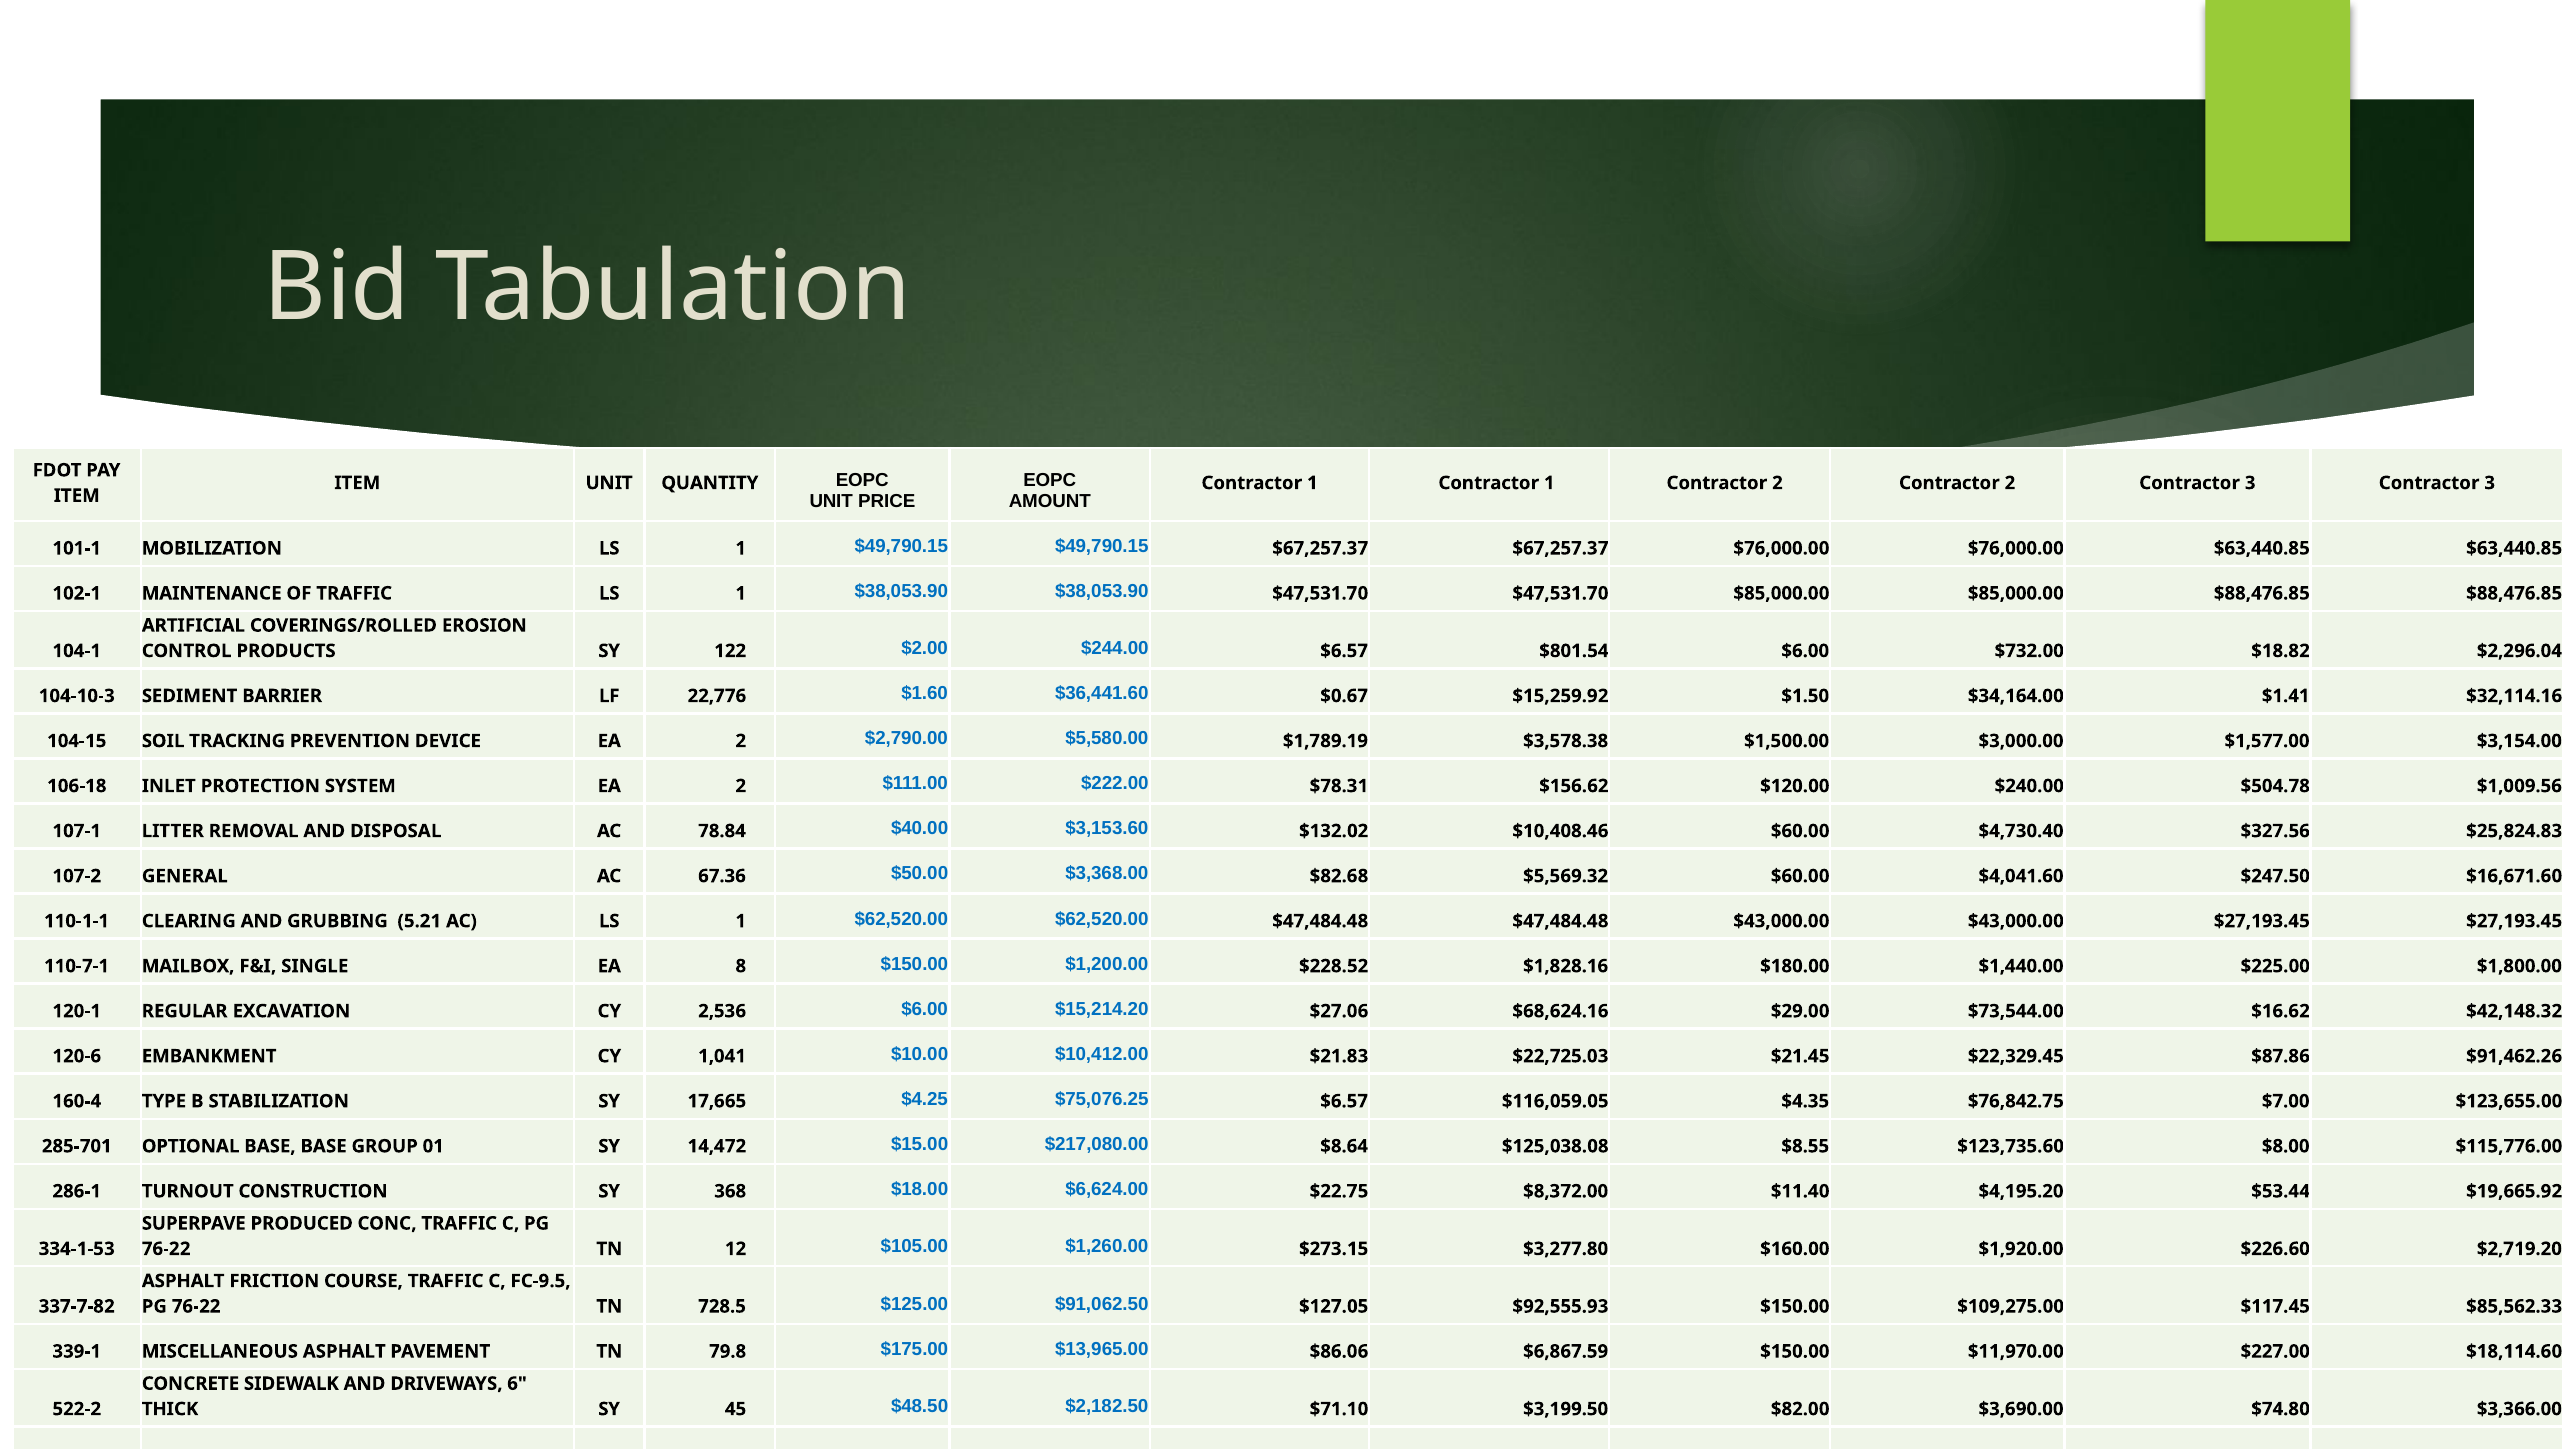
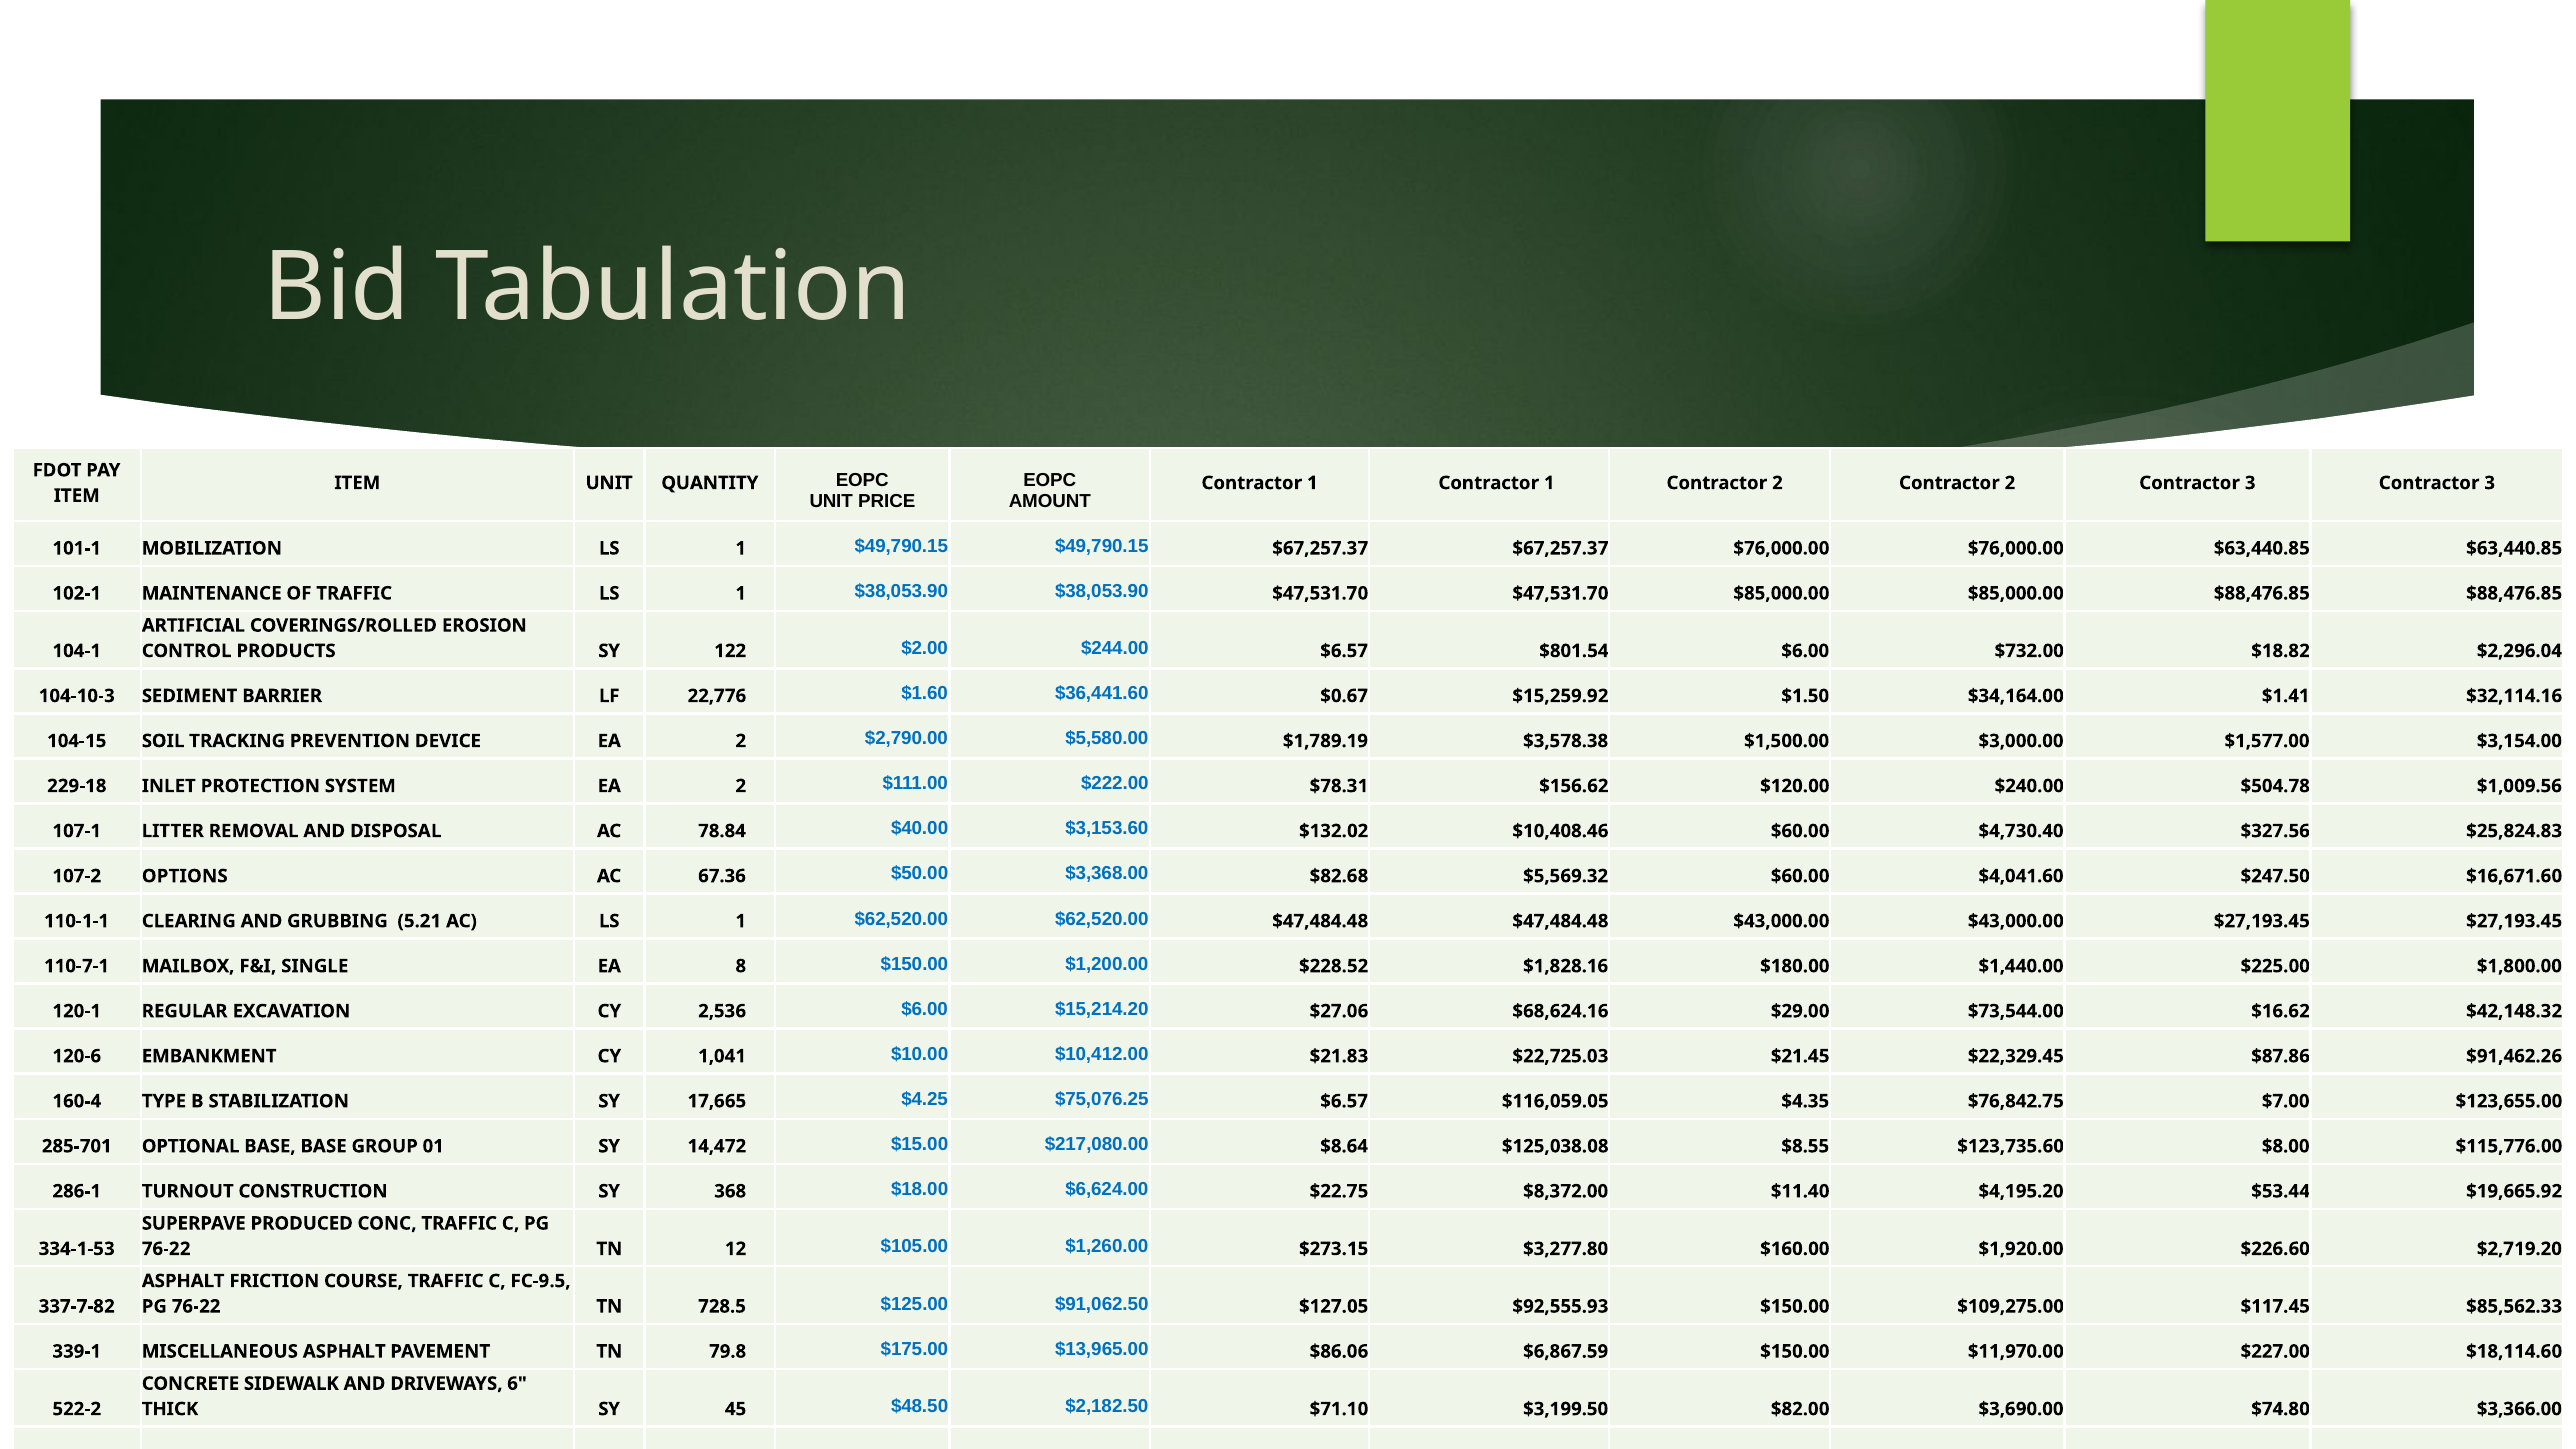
106-18: 106-18 -> 229-18 (77, 786)
GENERAL: GENERAL -> OPTIONS (185, 876)
